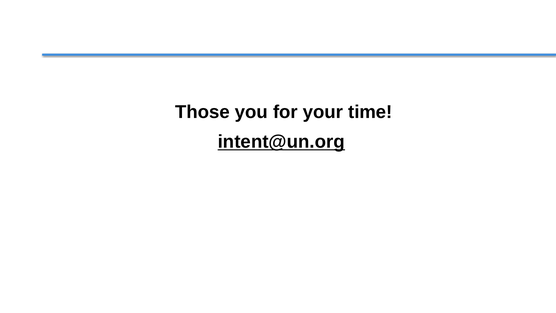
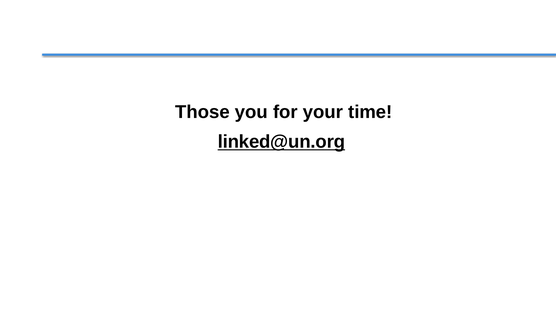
intent@un.org: intent@un.org -> linked@un.org (281, 142)
